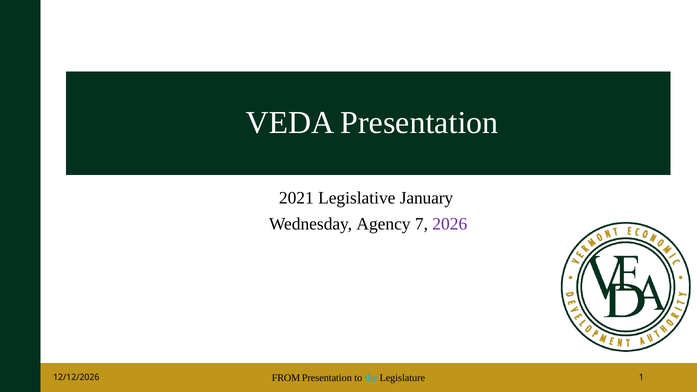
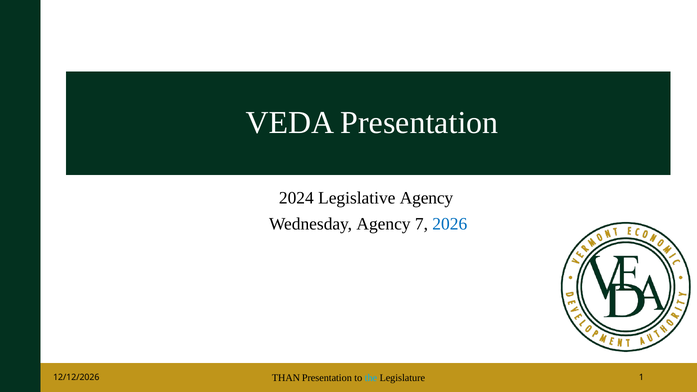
2021: 2021 -> 2024 (296, 198)
Legislative January: January -> Agency (426, 198)
2026 colour: purple -> blue (450, 224)
FROM: FROM -> THAN (286, 378)
